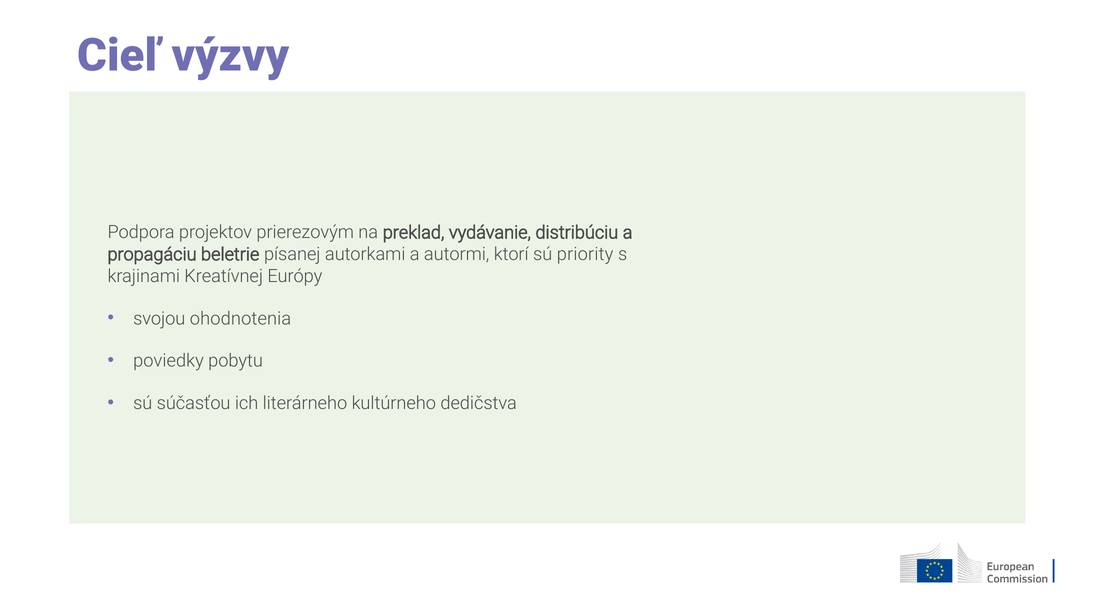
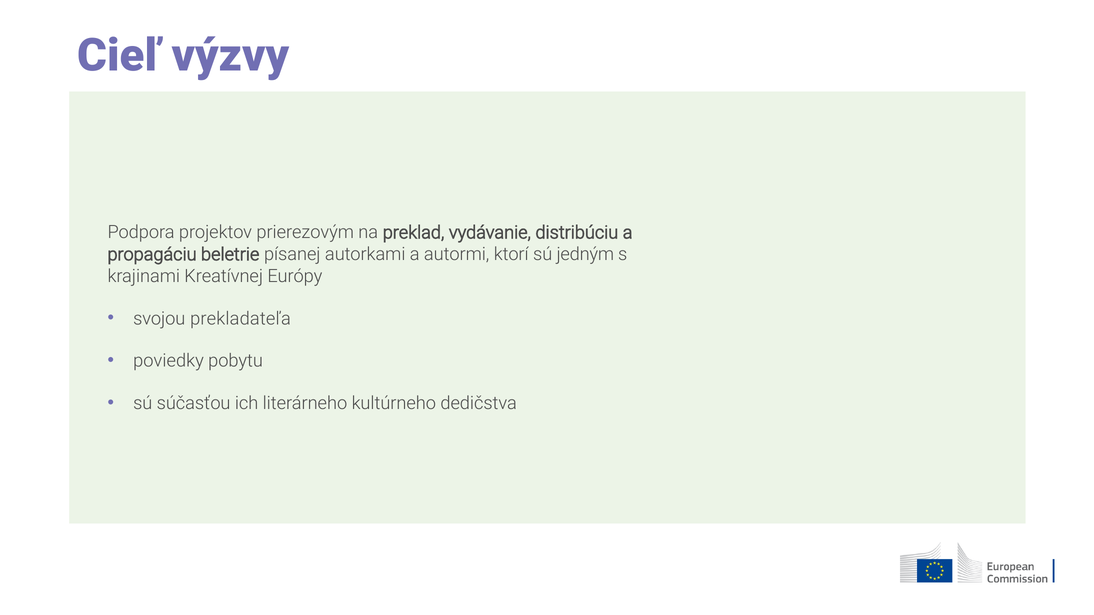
priority: priority -> jedným (585, 254)
ohodnotenia: ohodnotenia -> prekladateľa (241, 319)
